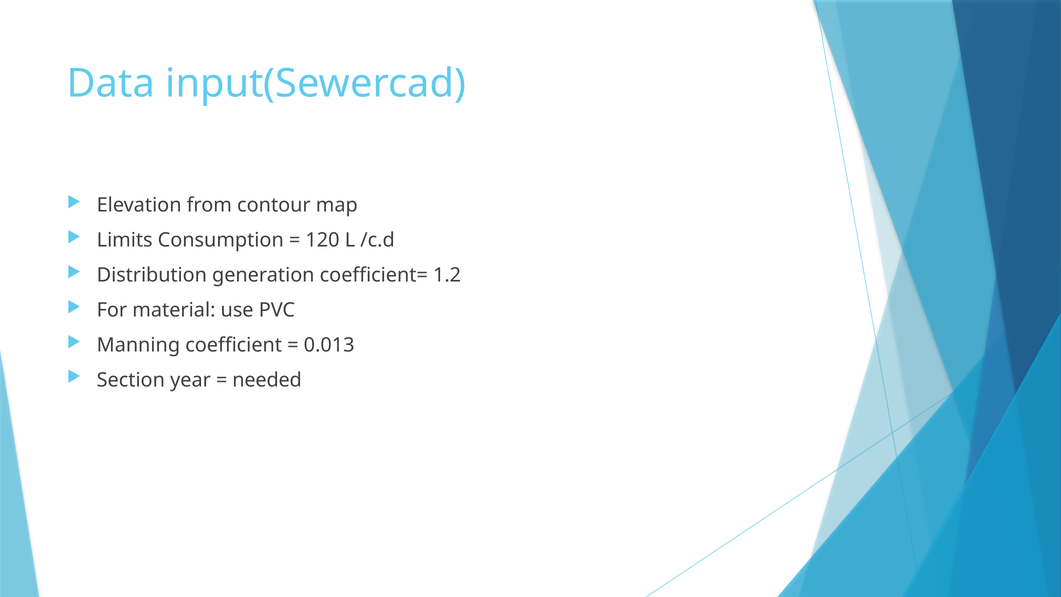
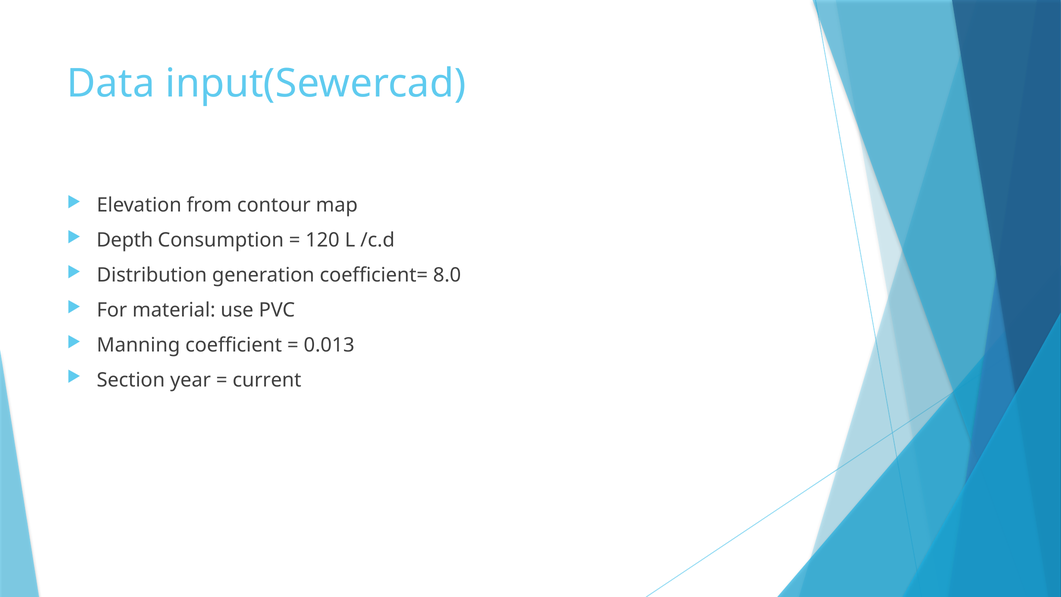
Limits: Limits -> Depth (125, 240)
1.2: 1.2 -> 8.0 (447, 275)
needed: needed -> current (267, 380)
